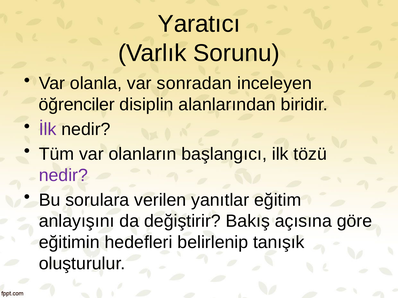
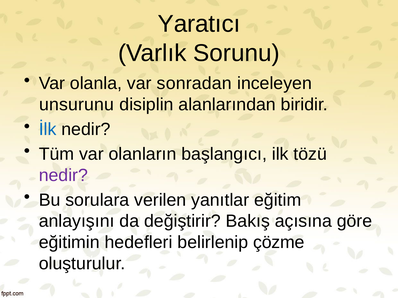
öğrenciler: öğrenciler -> unsurunu (77, 105)
İlk colour: purple -> blue (48, 129)
tanışık: tanışık -> çözme (279, 243)
